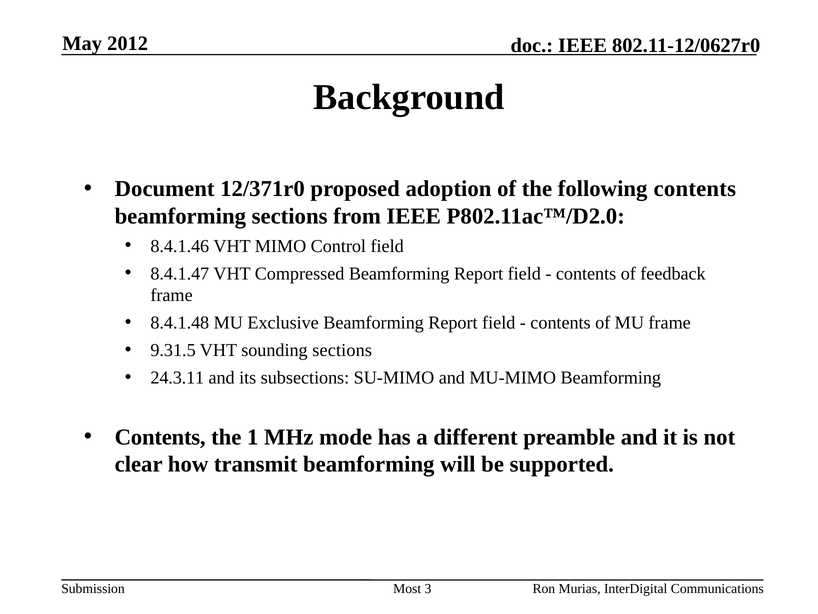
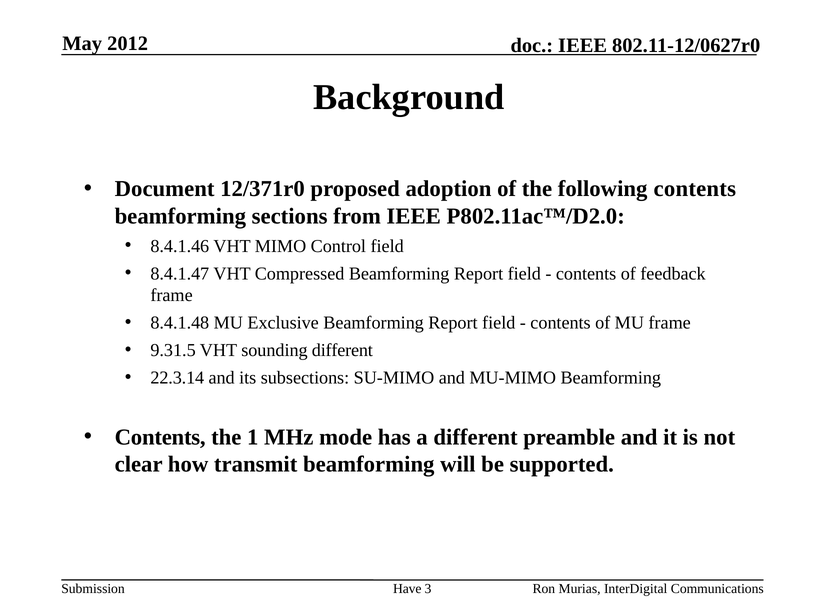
sounding sections: sections -> different (342, 350)
24.3.11: 24.3.11 -> 22.3.14 (177, 378)
Most: Most -> Have (407, 588)
